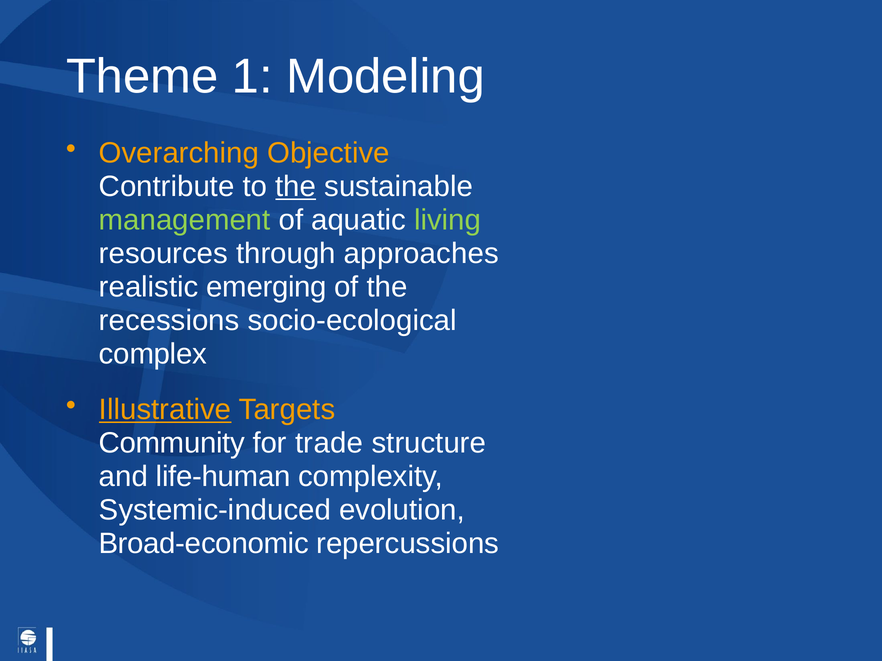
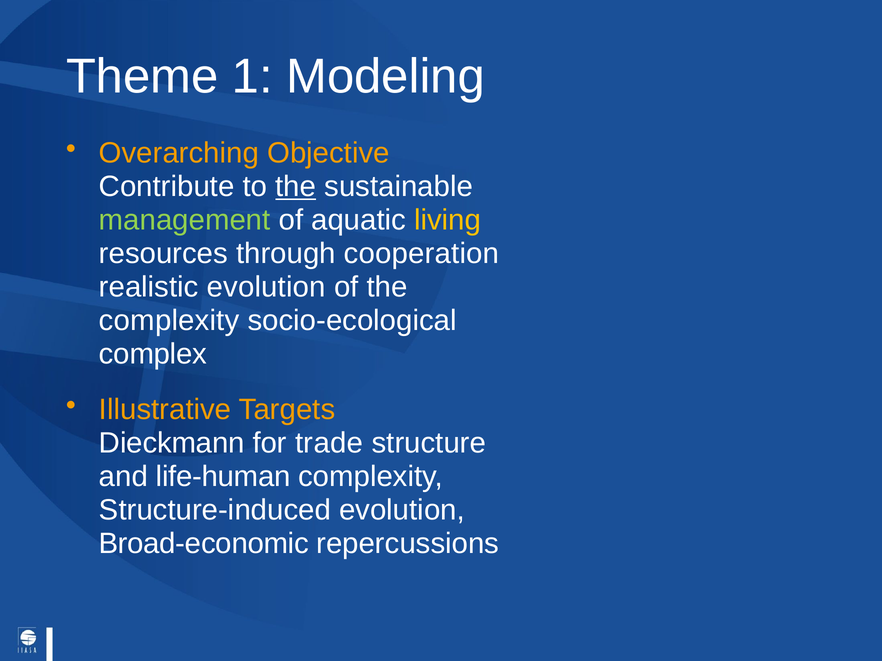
living colour: light green -> yellow (448, 220)
approaches: approaches -> cooperation (422, 254)
realistic emerging: emerging -> evolution (266, 287)
recessions: recessions -> complexity (169, 321)
Illustrative underline: present -> none (165, 410)
Community: Community -> Dieckmann (172, 443)
Systemic-induced: Systemic-induced -> Structure-induced (215, 510)
